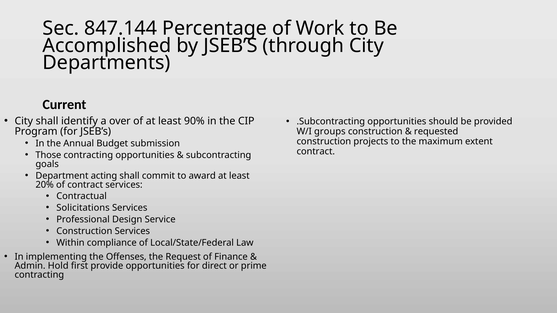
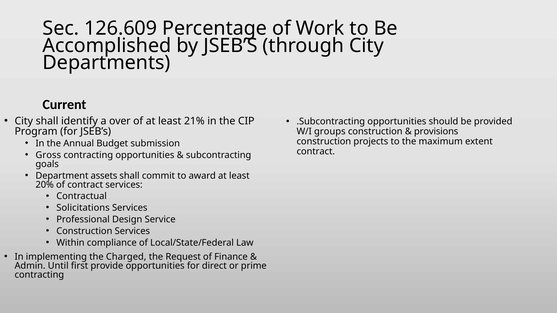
847.144: 847.144 -> 126.609 (121, 29)
90%: 90% -> 21% (194, 121)
requested: requested -> provisions (436, 132)
Those: Those -> Gross (48, 155)
acting: acting -> assets (104, 176)
Offenses: Offenses -> Charged (126, 257)
Hold: Hold -> Until (58, 266)
